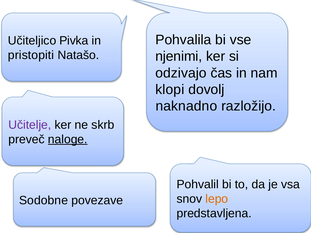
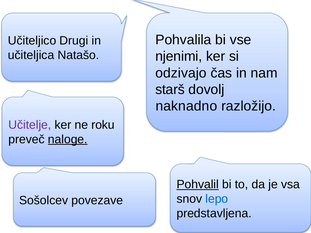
Pivka: Pivka -> Drugi (74, 41)
pristopiti: pristopiti -> učiteljica (31, 55)
klopi: klopi -> starš (170, 90)
skrb: skrb -> roku (103, 125)
Pohvalil underline: none -> present (198, 185)
lepo colour: orange -> blue (217, 199)
Sodobne: Sodobne -> Sošolcev (44, 200)
